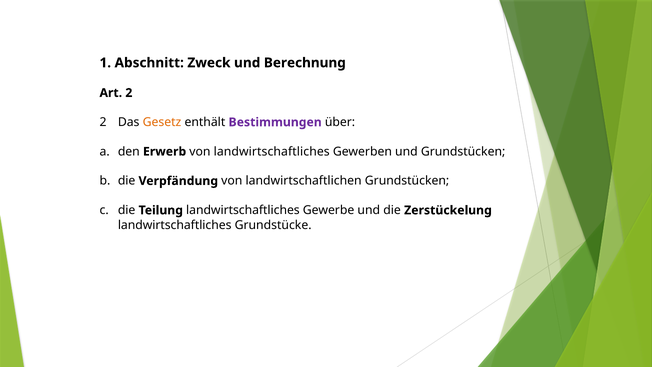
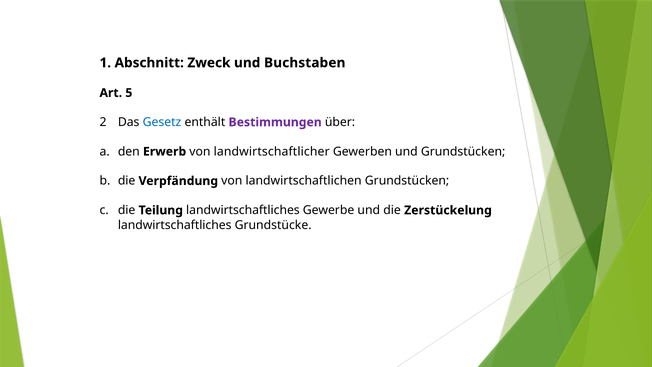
Berechnung: Berechnung -> Buchstaben (305, 63)
Art 2: 2 -> 5 (129, 93)
Gesetz colour: orange -> blue (162, 122)
von landwirtschaftliches: landwirtschaftliches -> landwirtschaftlicher (272, 151)
